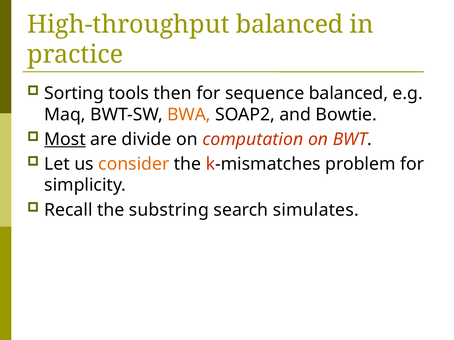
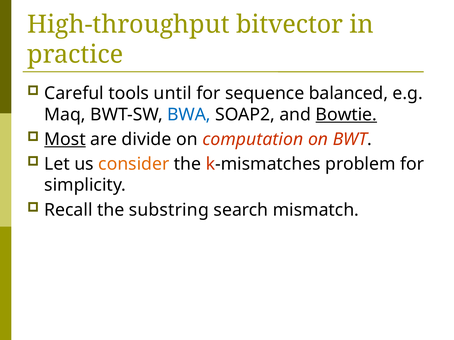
High-throughput balanced: balanced -> bitvector (290, 24)
Sorting: Sorting -> Careful (74, 94)
then: then -> until (173, 94)
BWA colour: orange -> blue (189, 115)
Bowtie underline: none -> present (346, 115)
simulates: simulates -> mismatch (316, 210)
